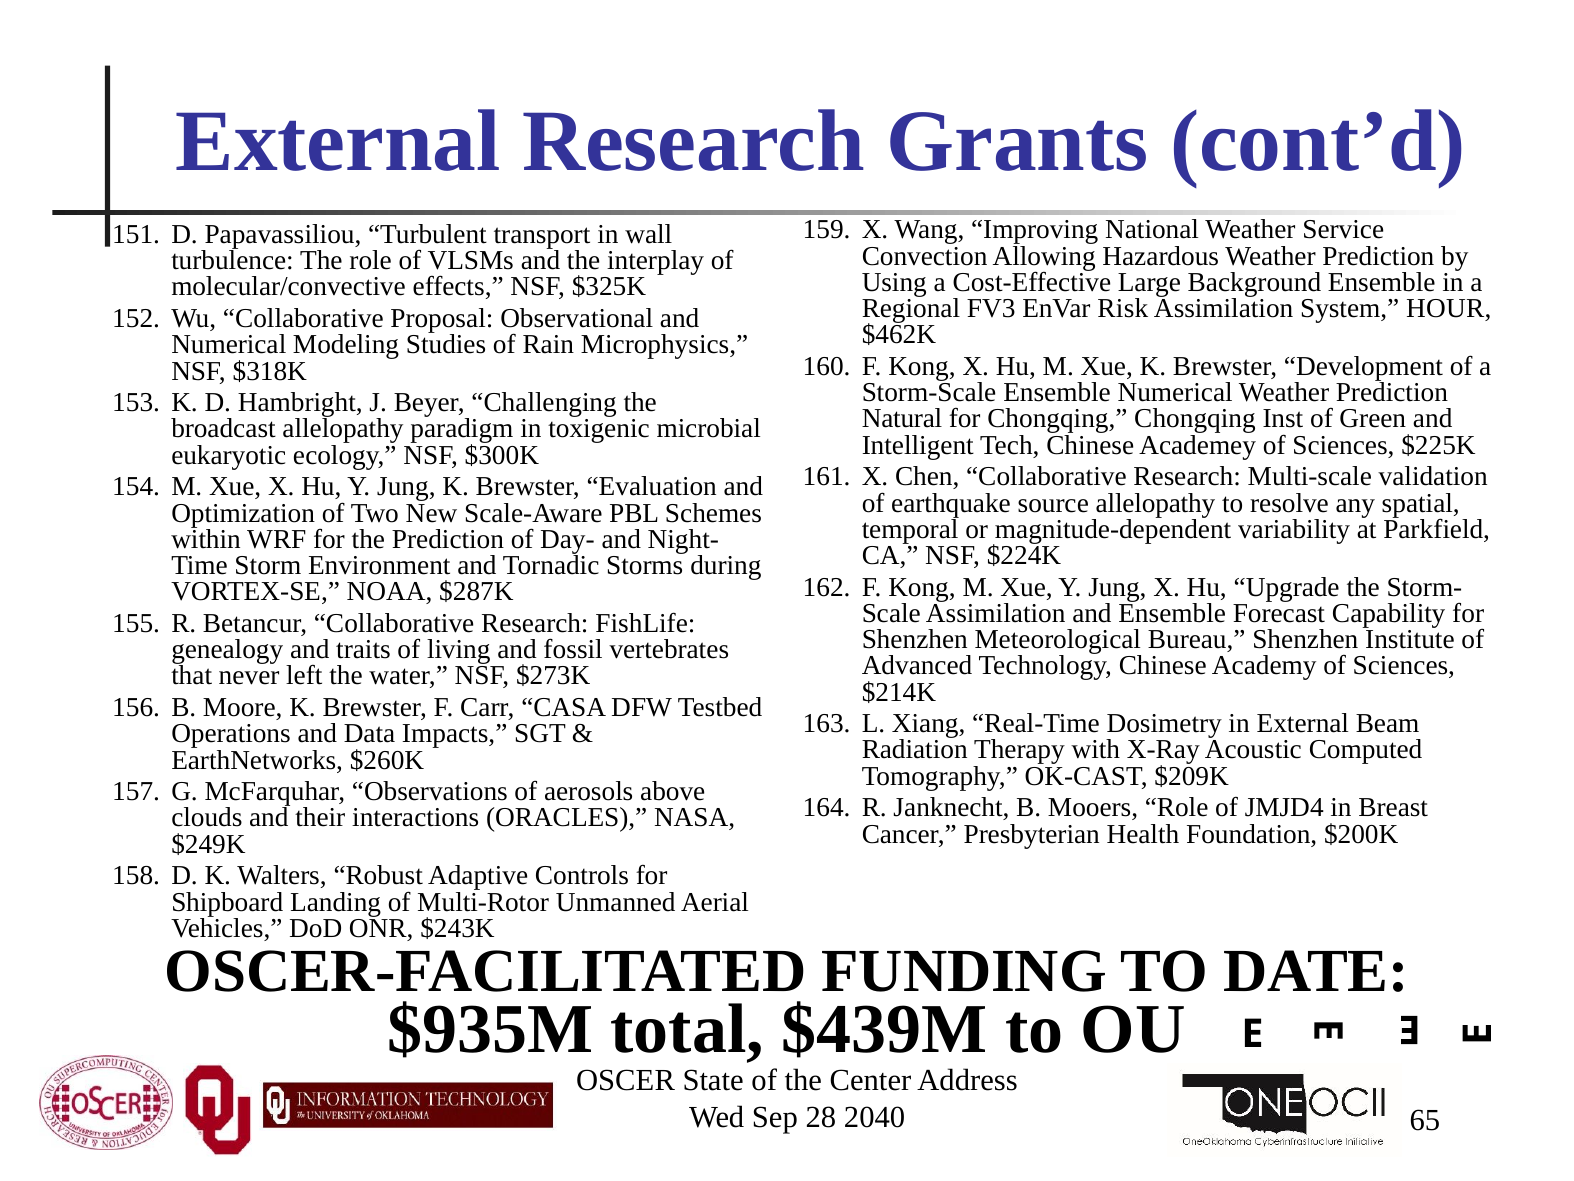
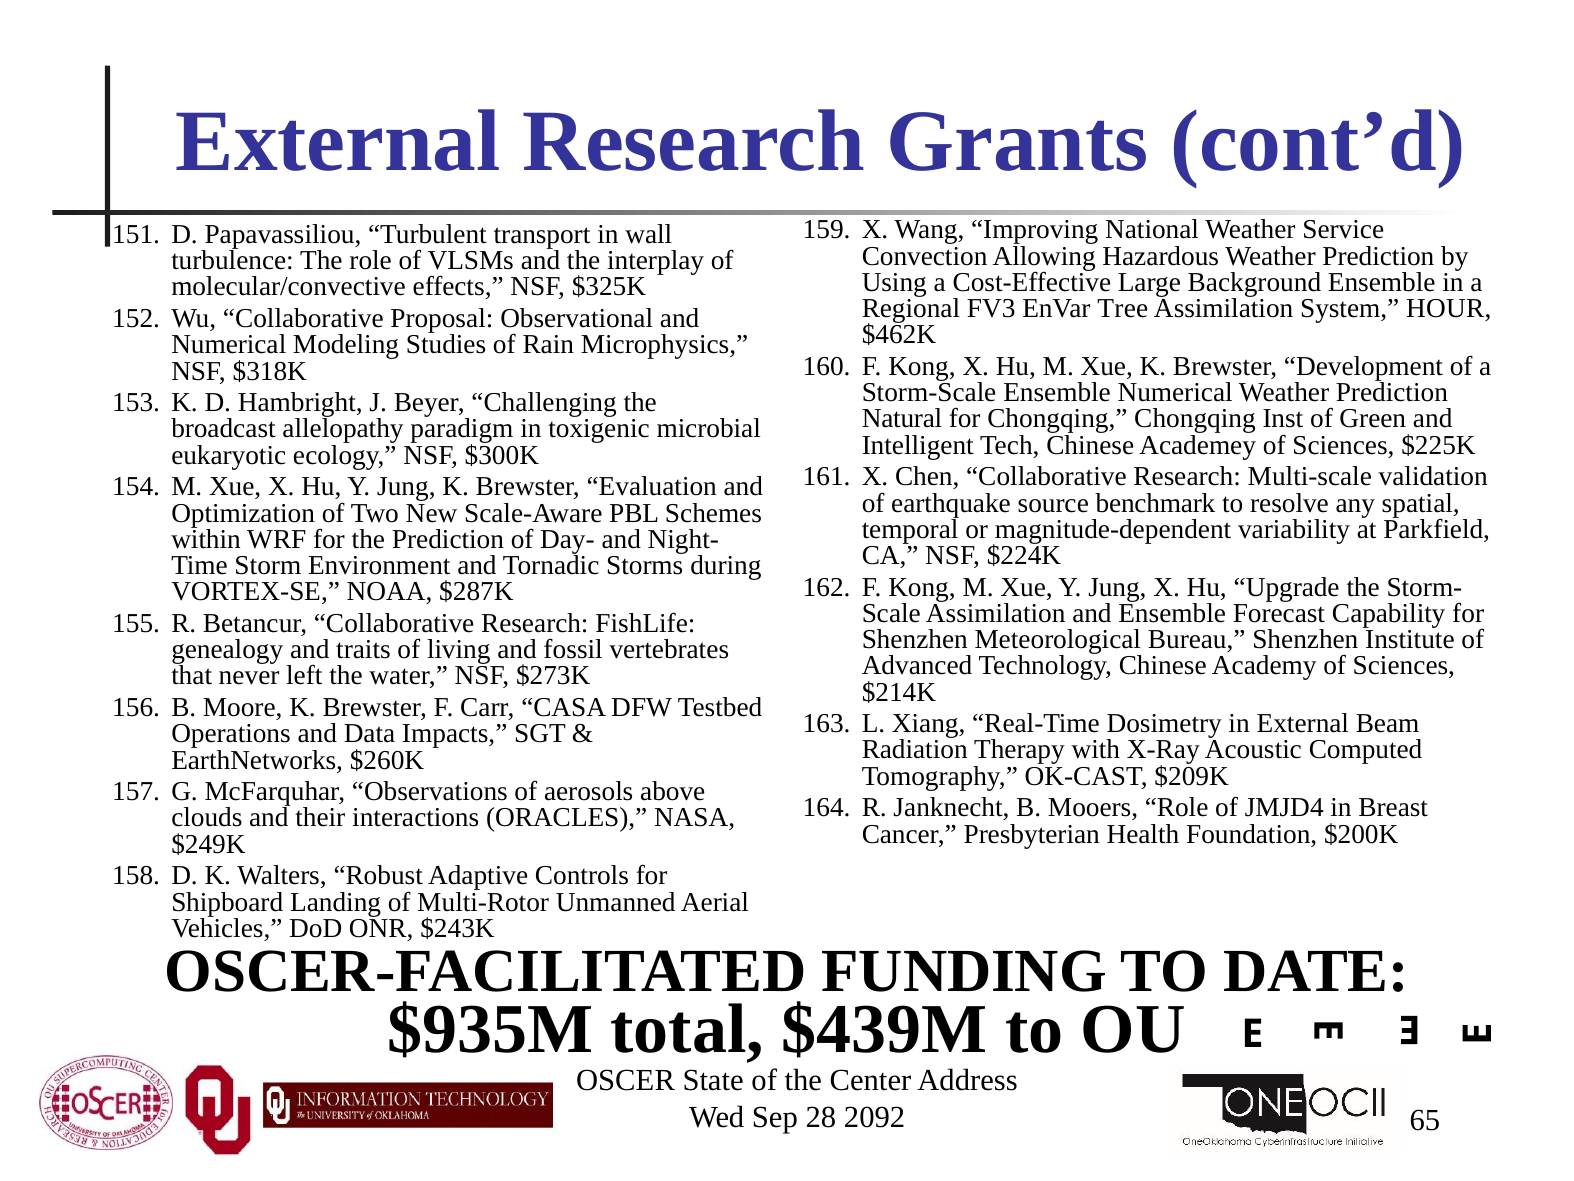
Risk: Risk -> Tree (1123, 308)
source allelopathy: allelopathy -> benchmark (1156, 503)
2040: 2040 -> 2092 (875, 1117)
